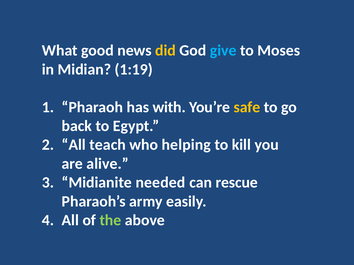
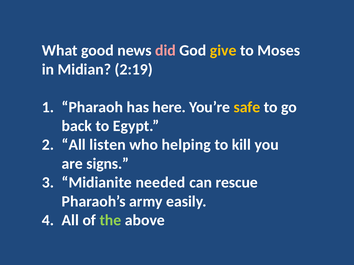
did colour: yellow -> pink (166, 51)
give colour: light blue -> yellow (223, 51)
1:19: 1:19 -> 2:19 (134, 70)
with: with -> here (169, 107)
teach: teach -> listen (108, 145)
alive: alive -> signs (108, 164)
